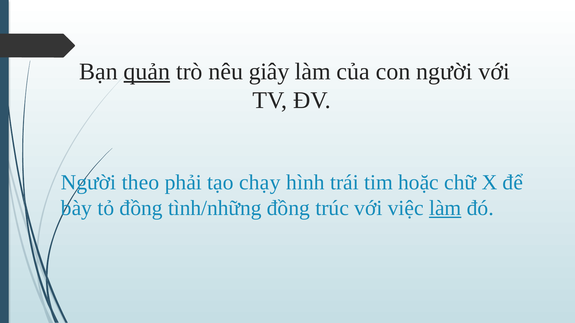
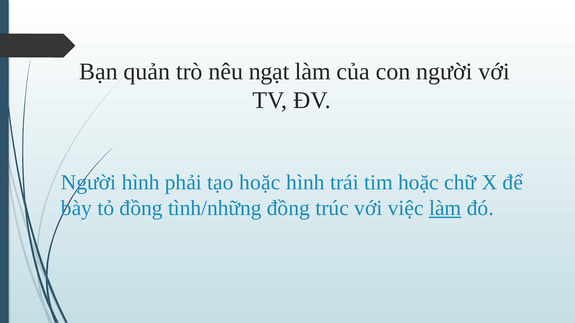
quản underline: present -> none (147, 72)
giây: giây -> ngạt (269, 72)
Người theo: theo -> hình (141, 183)
tạo chạy: chạy -> hoặc (260, 183)
